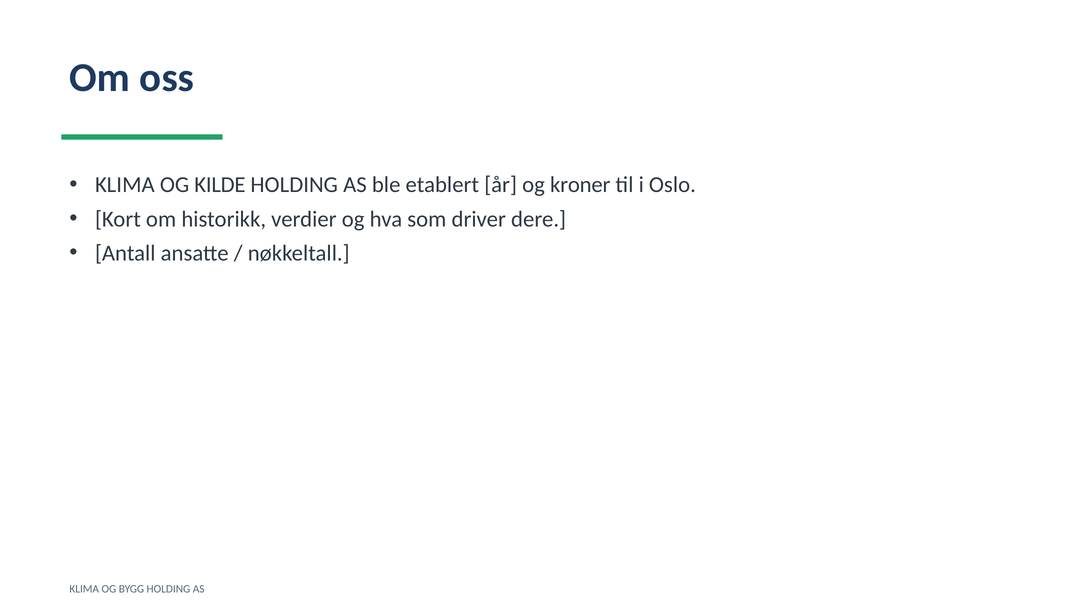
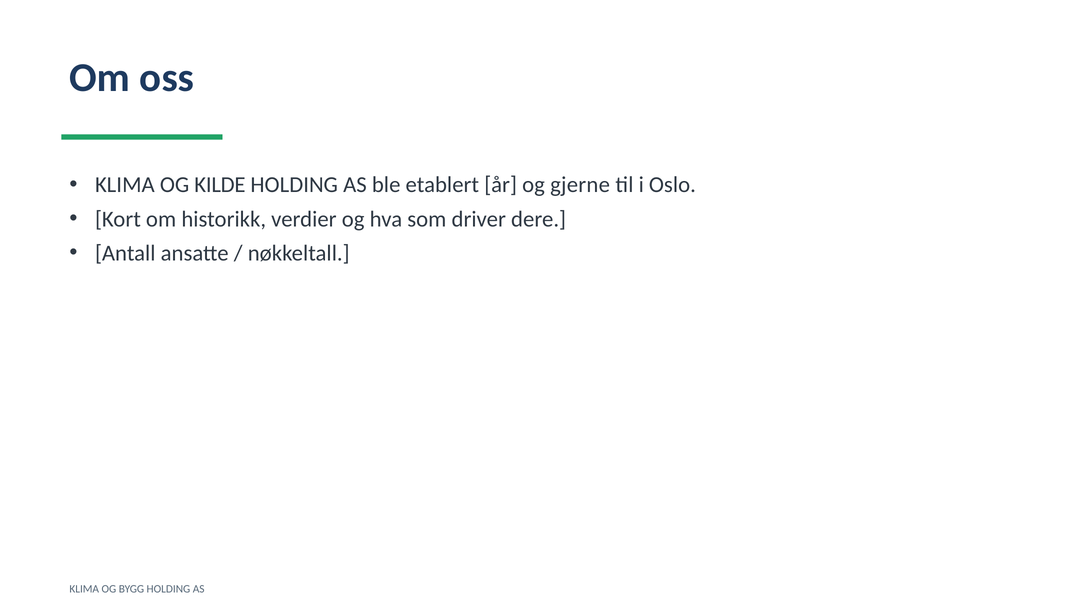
kroner: kroner -> gjerne (580, 185)
